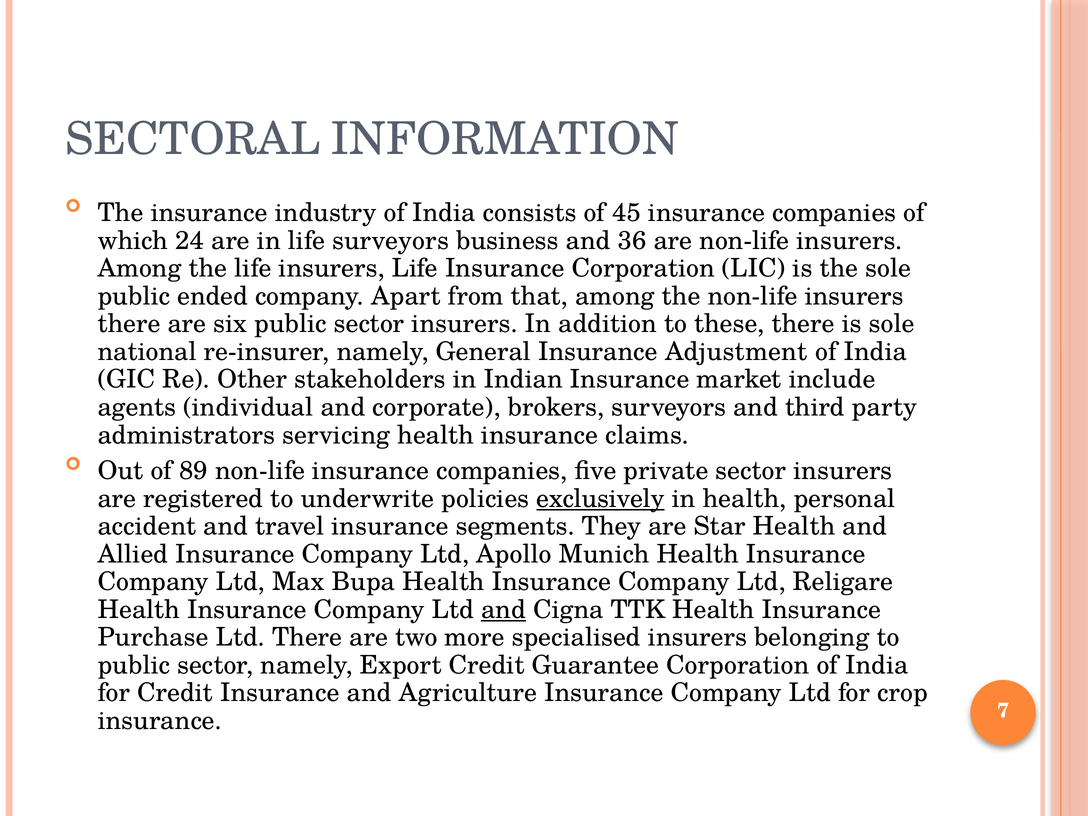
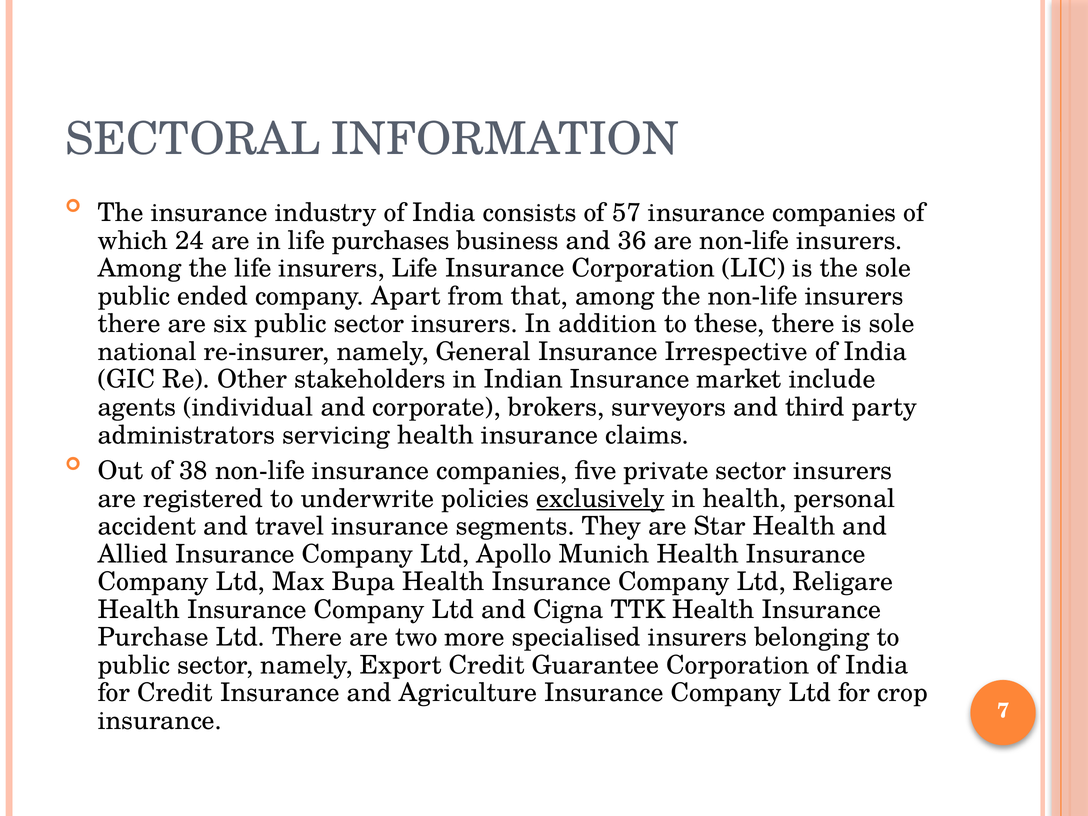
45: 45 -> 57 (627, 213)
life surveyors: surveyors -> purchases (391, 241)
Adjustment: Adjustment -> Irrespective (736, 352)
89: 89 -> 38 (193, 471)
and underline: present -> none (504, 610)
